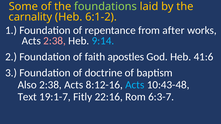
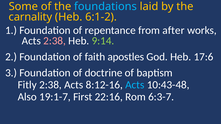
foundations colour: light green -> light blue (106, 6)
9:14 colour: light blue -> light green (103, 41)
41:6: 41:6 -> 17:6 (204, 57)
Also: Also -> Fitly (27, 85)
Text: Text -> Also (27, 97)
Fitly: Fitly -> First (83, 97)
